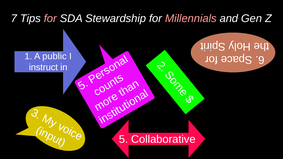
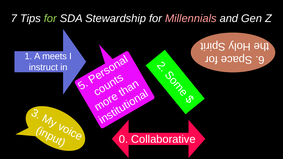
for colour: pink -> light green (50, 18)
public: public -> meets (55, 56)
5: 5 -> 0 (124, 139)
